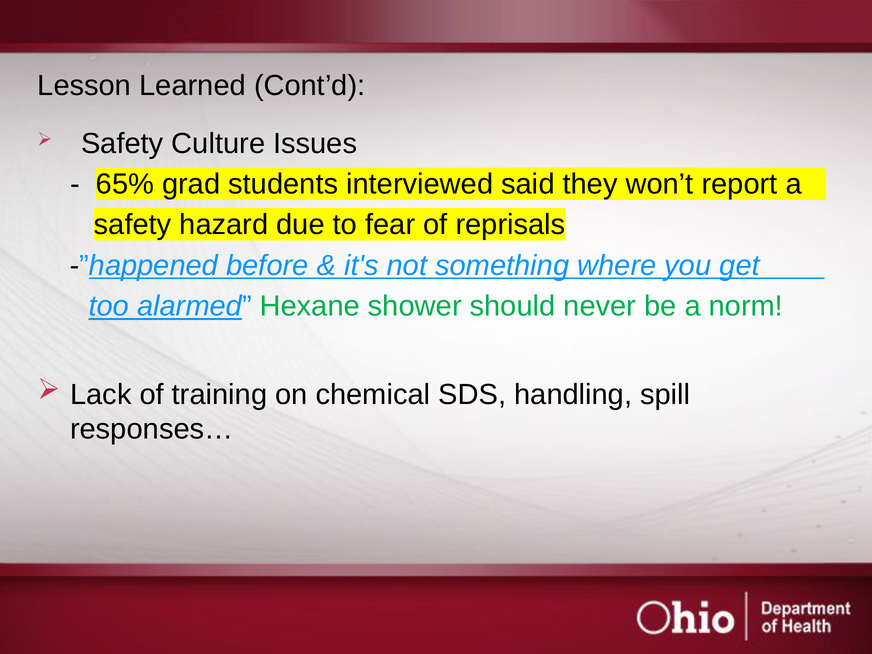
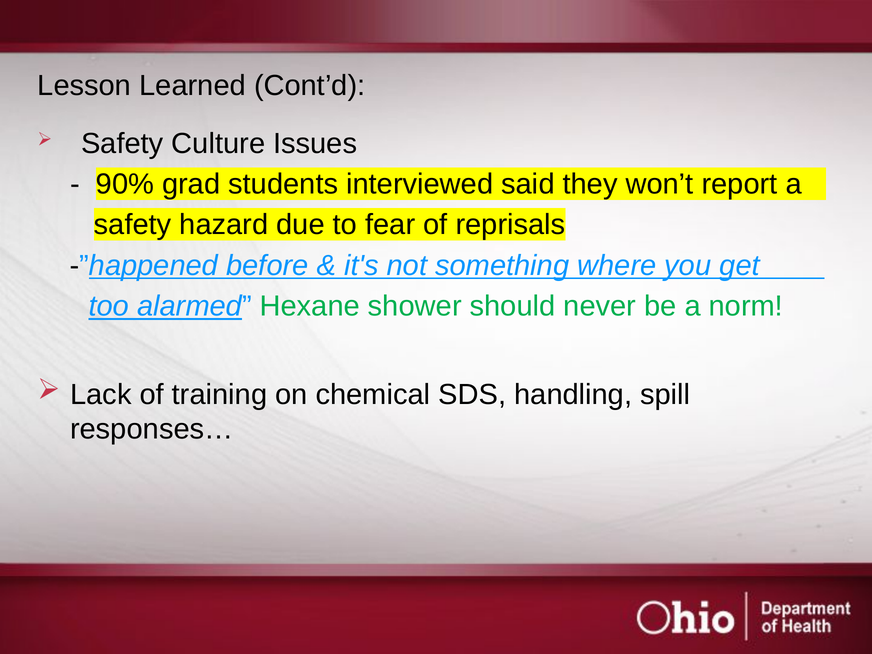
65%: 65% -> 90% (125, 184)
